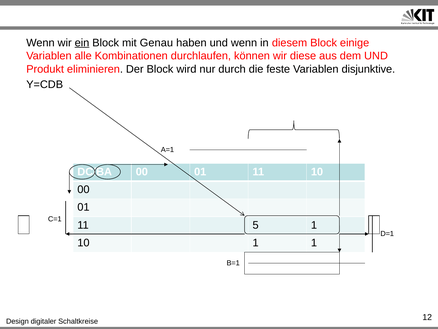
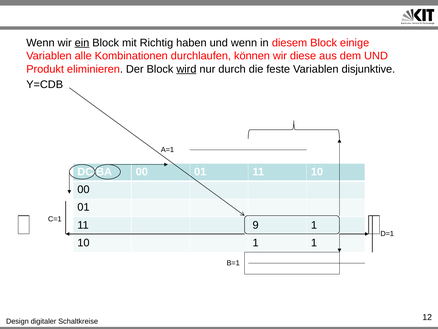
Genau: Genau -> Richtig (156, 43)
wird underline: none -> present (186, 69)
5: 5 -> 9 (256, 225)
